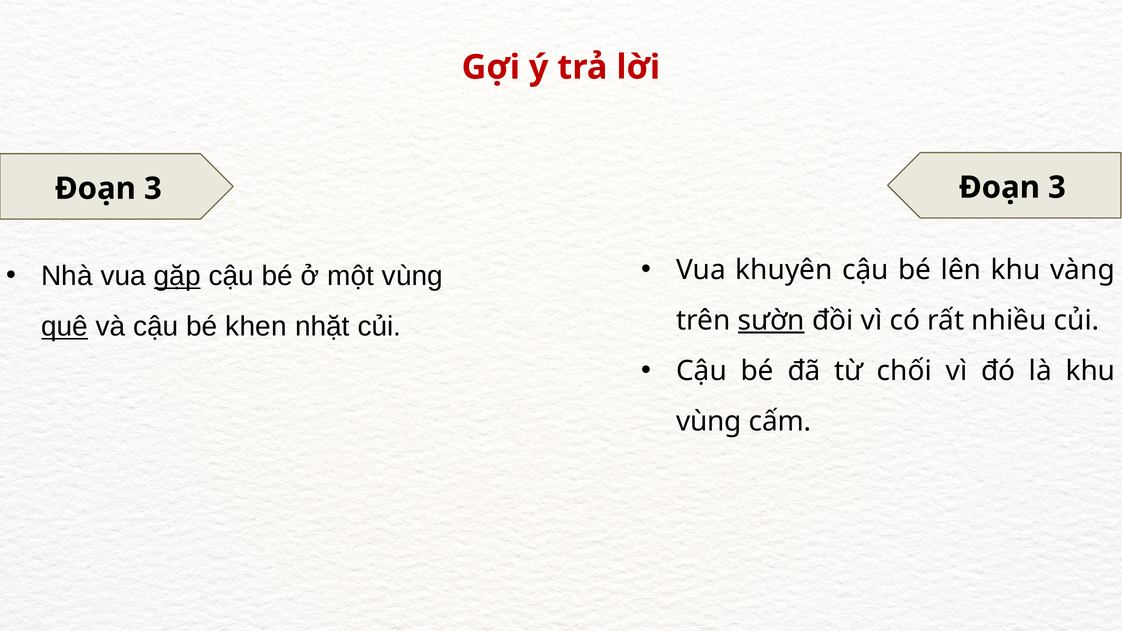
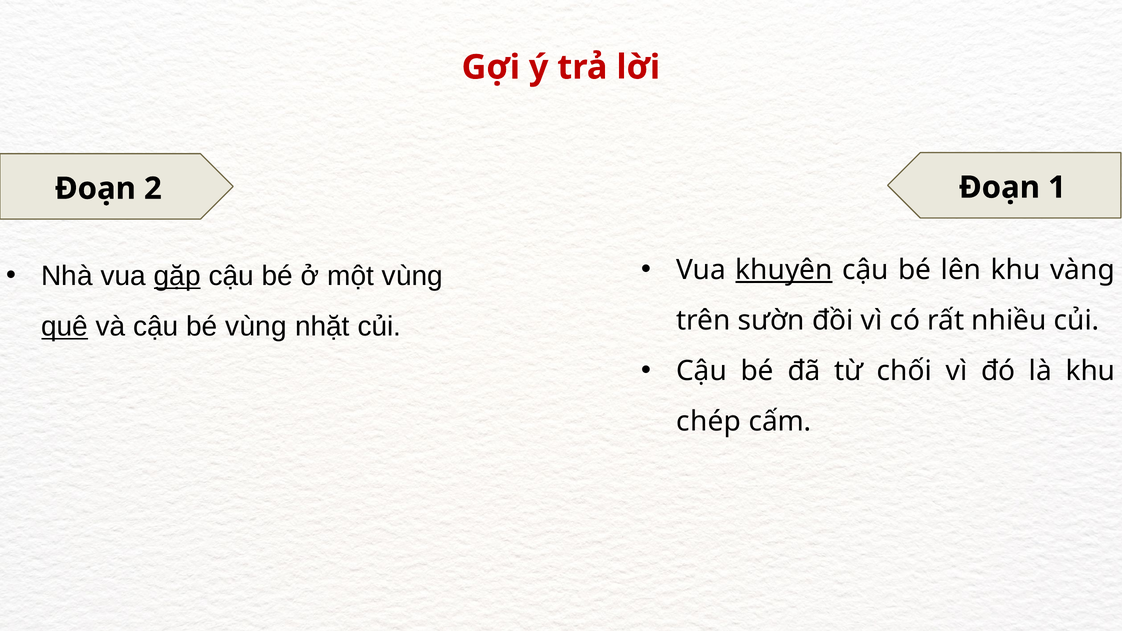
3: 3 -> 1 (1057, 188)
3: 3 -> 2 (153, 189)
khuyên underline: none -> present (784, 270)
sườn underline: present -> none (771, 321)
bé khen: khen -> vùng (256, 327)
vùng: vùng -> chép (709, 421)
